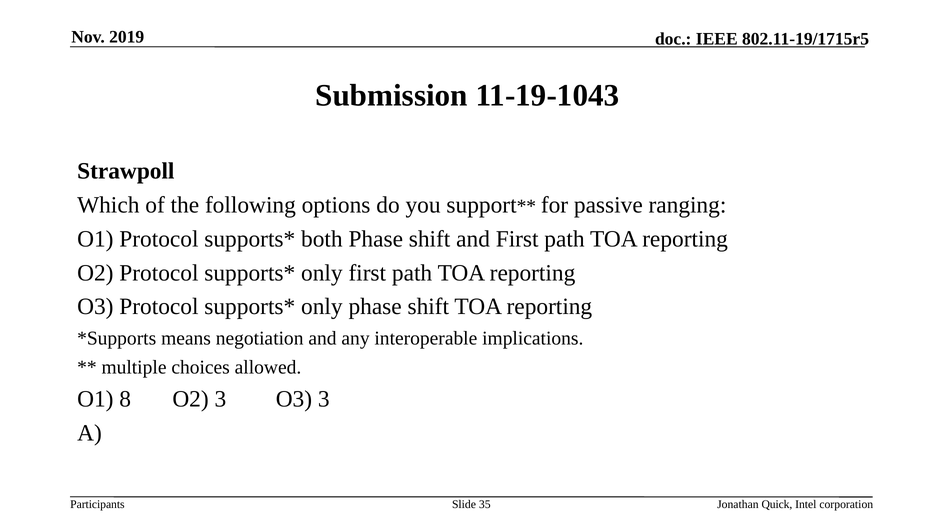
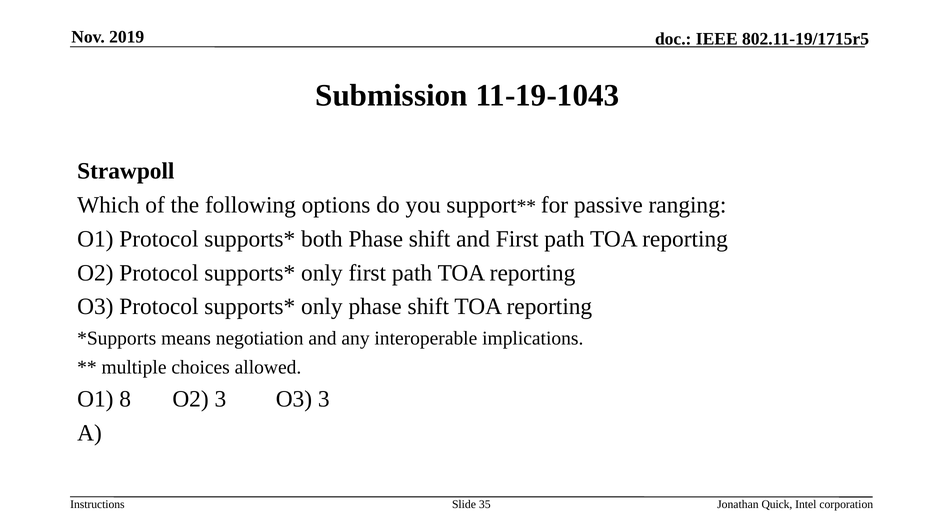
Participants: Participants -> Instructions (97, 504)
